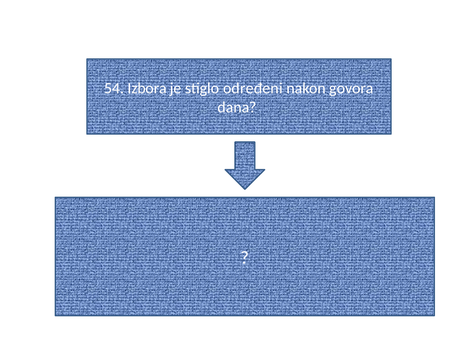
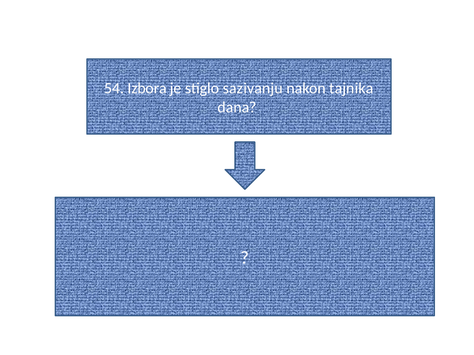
određeni: određeni -> sazivanju (253, 88)
govora: govora -> tajnika (351, 88)
